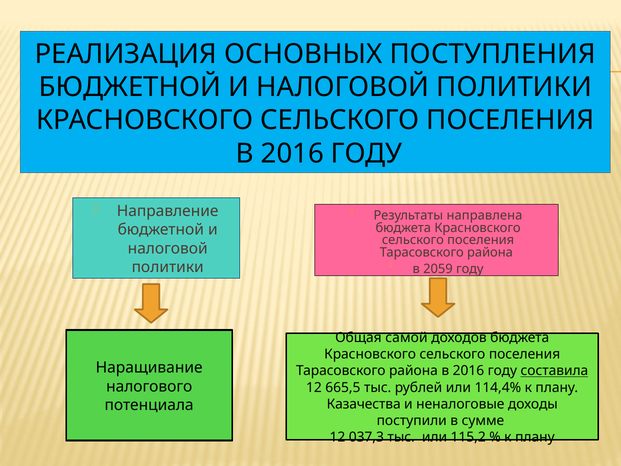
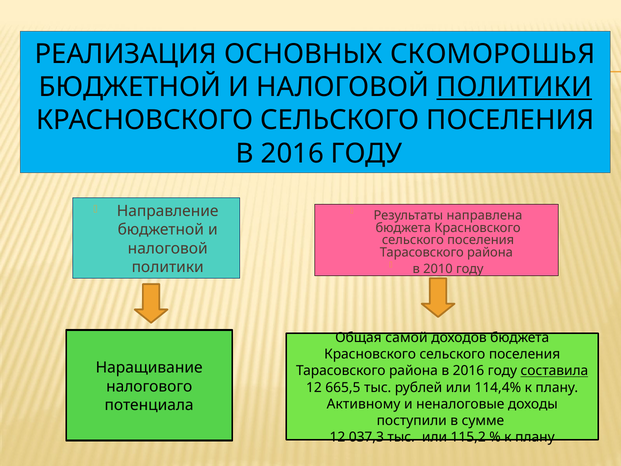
ПОСТУПЛЕНИЯ: ПОСТУПЛЕНИЯ -> СКОМОРОШЬЯ (493, 54)
ПОЛИТИКИ underline: none -> present (514, 87)
2059: 2059 -> 2010 (438, 269)
Казачества: Казачества -> Активному (364, 404)
